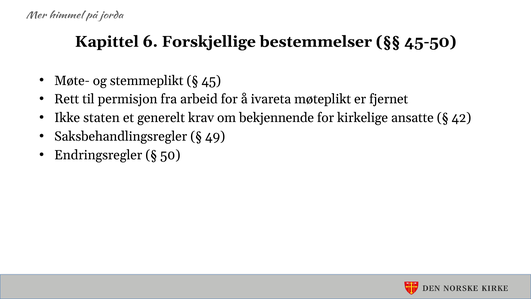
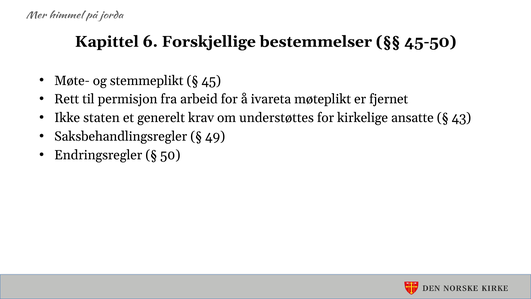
bekjennende: bekjennende -> understøttes (277, 118)
42: 42 -> 43 (461, 118)
